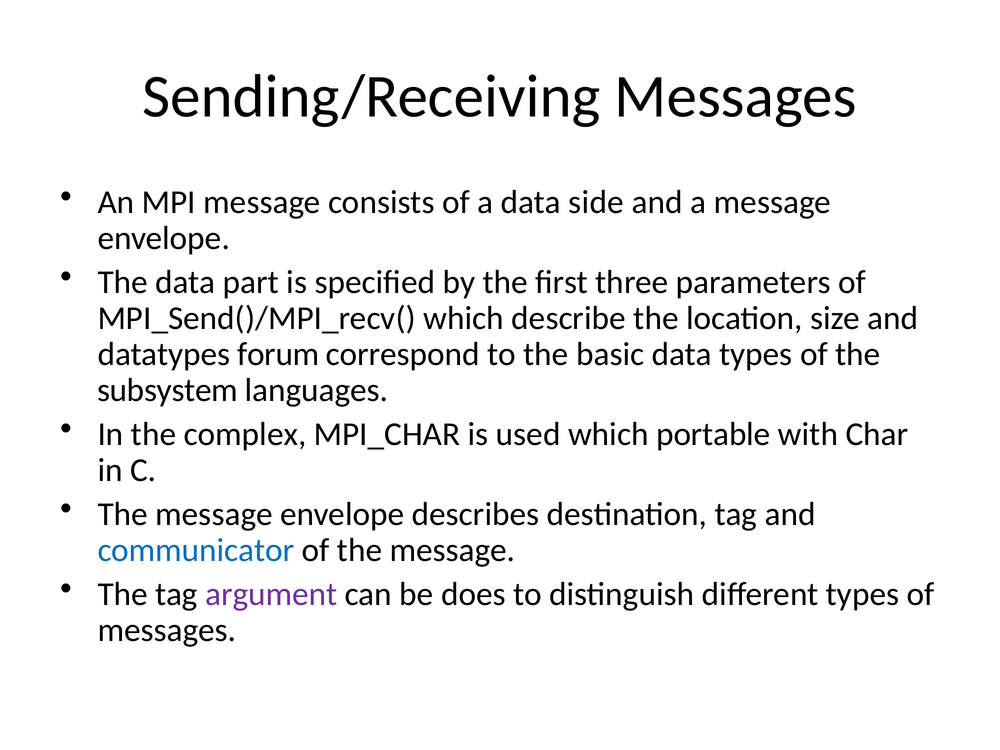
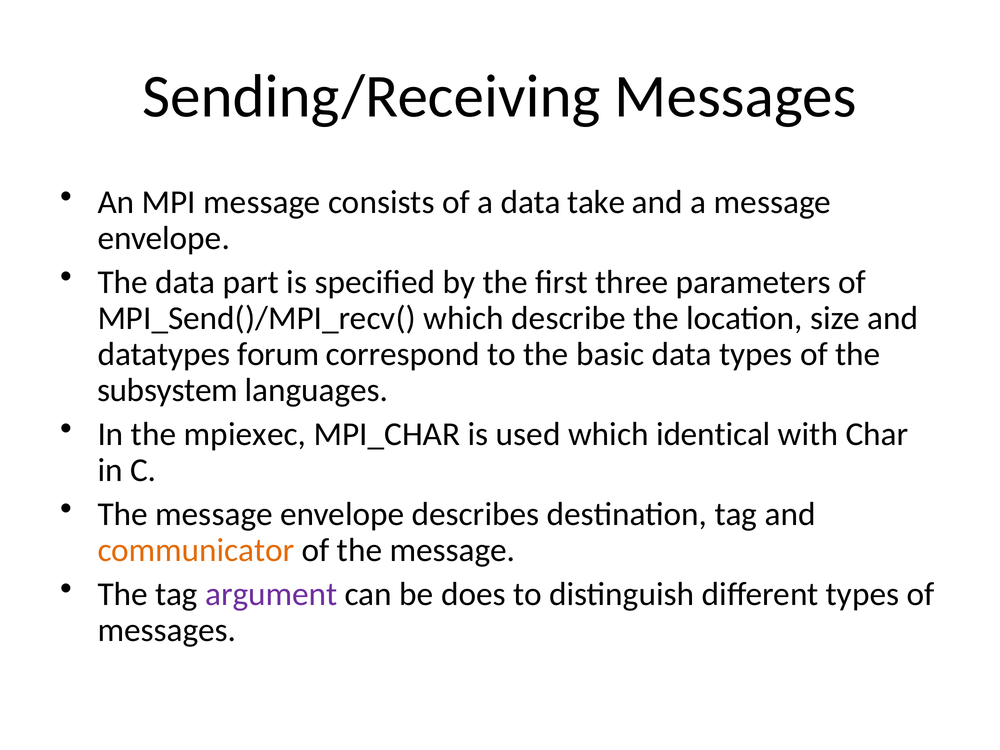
side: side -> take (596, 202)
complex: complex -> mpiexec (245, 434)
portable: portable -> identical (713, 434)
communicator colour: blue -> orange (196, 550)
